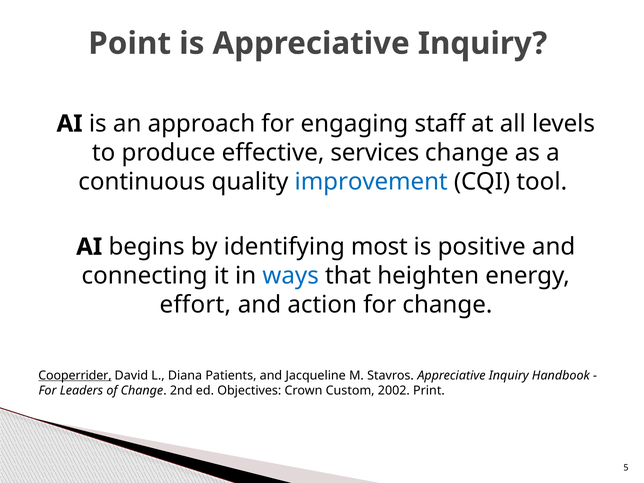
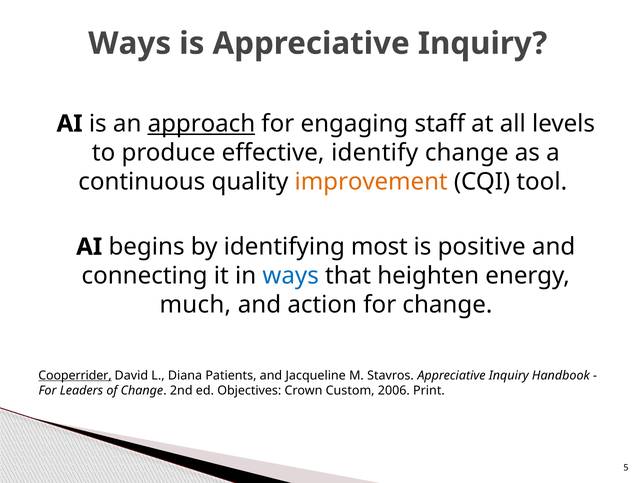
Point: Point -> Ways (130, 43)
approach underline: none -> present (201, 124)
services: services -> identify (375, 153)
improvement colour: blue -> orange (371, 182)
effort: effort -> much (195, 305)
2002: 2002 -> 2006 (394, 390)
